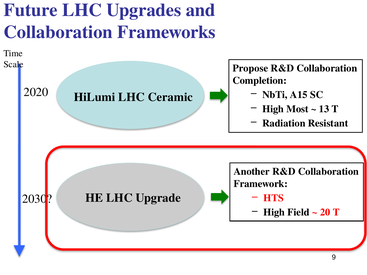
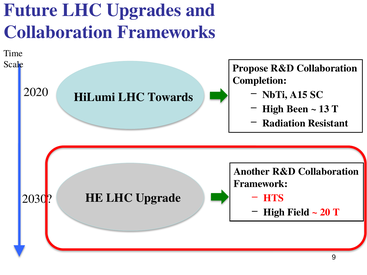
Ceramic: Ceramic -> Towards (170, 97)
Most: Most -> Been (297, 109)
